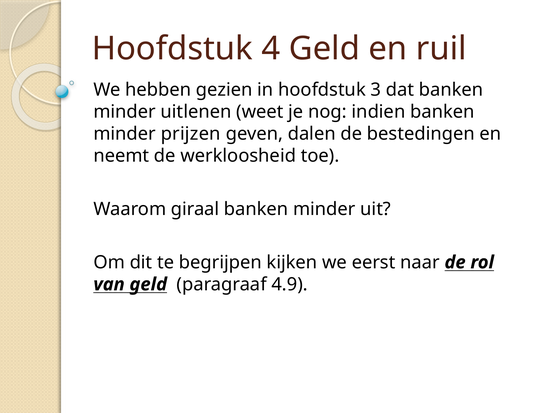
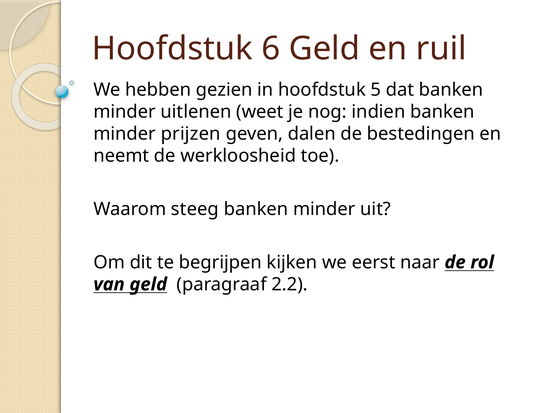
4: 4 -> 6 (271, 49)
3: 3 -> 5 (376, 90)
giraal: giraal -> steeg (195, 209)
4.9: 4.9 -> 2.2 (290, 285)
